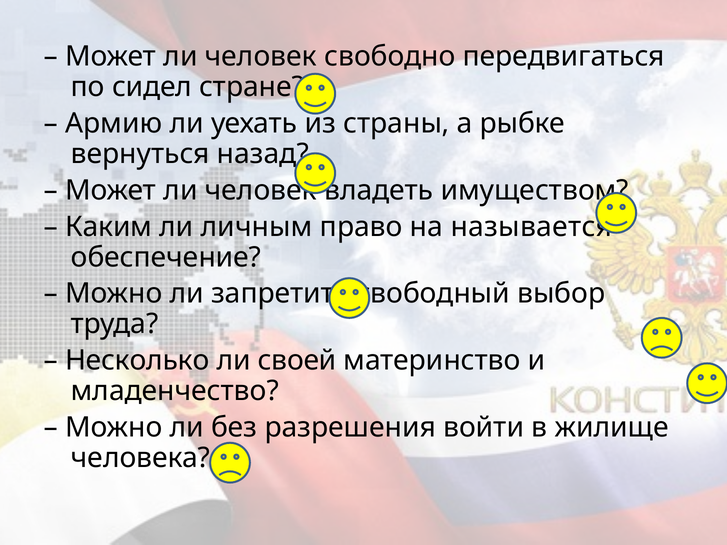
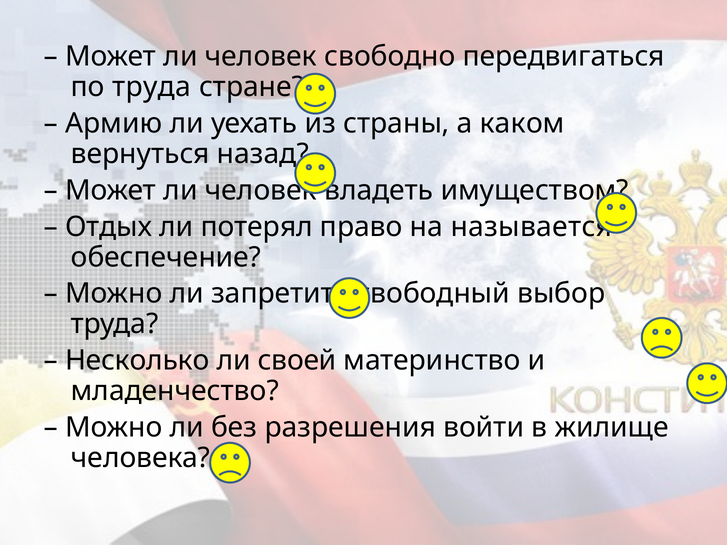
по сидел: сидел -> труда (152, 87)
рыбке: рыбке -> каком (522, 124)
Каким: Каким -> Отдых (109, 227)
личным: личным -> потерял (257, 227)
